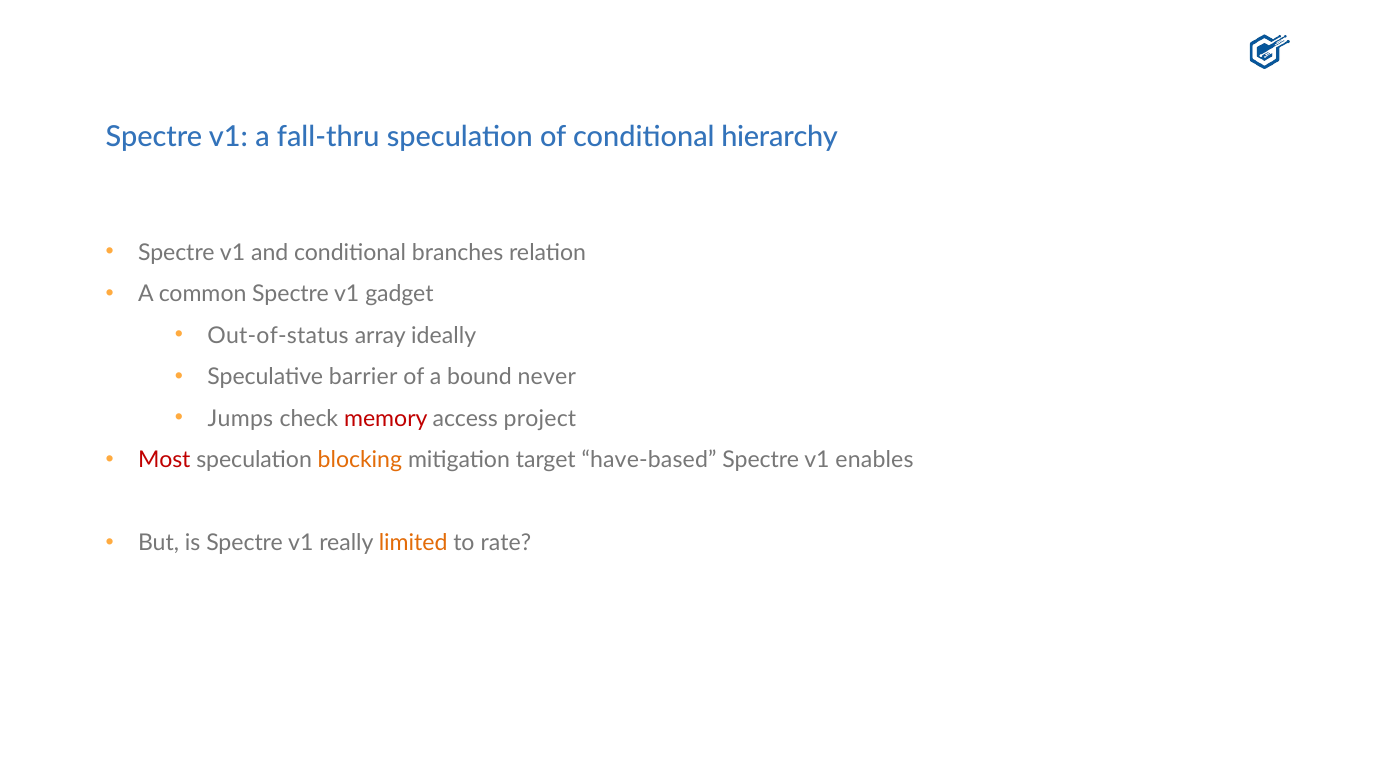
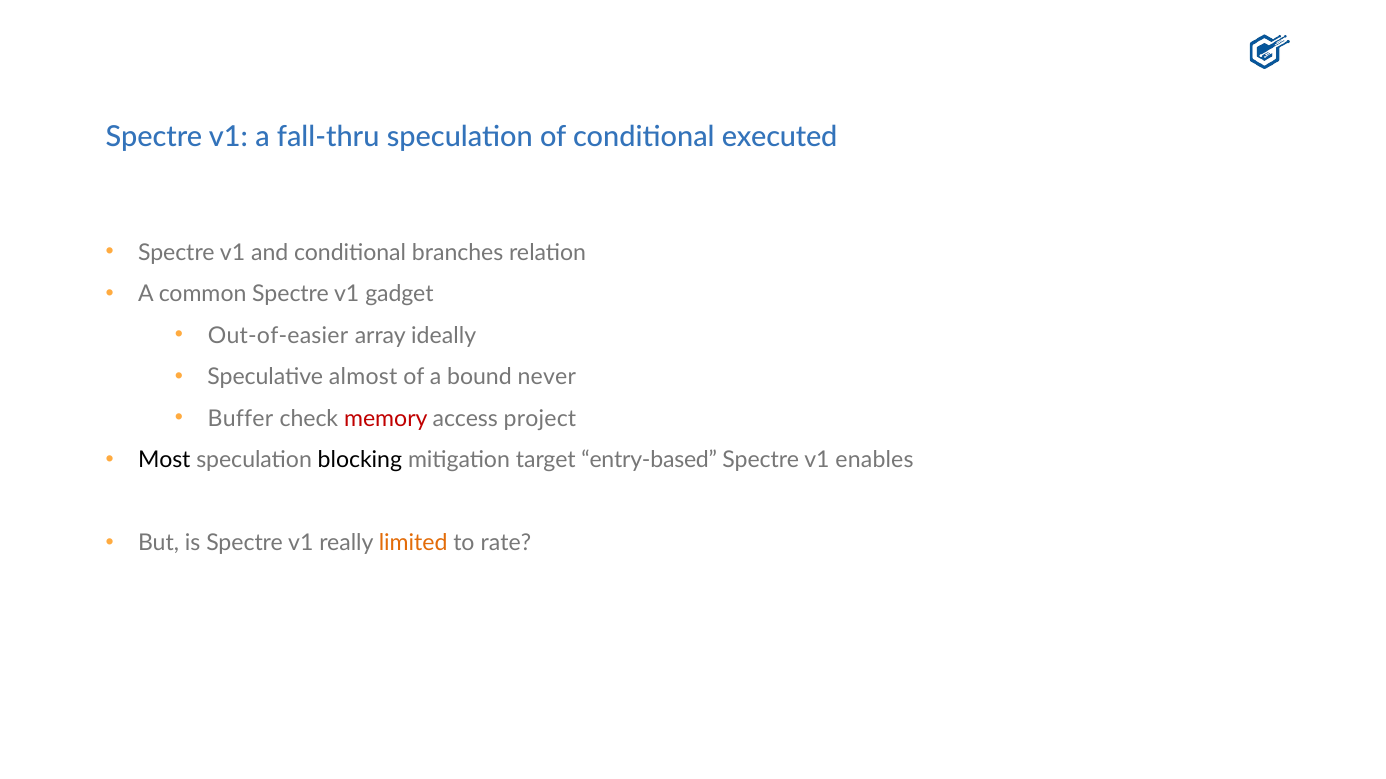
hierarchy: hierarchy -> executed (780, 137)
Out-of-status: Out-of-status -> Out-of-easier (278, 336)
barrier: barrier -> almost (363, 377)
Jumps: Jumps -> Buffer (240, 419)
Most colour: red -> black (164, 460)
blocking colour: orange -> black (360, 460)
have-based: have-based -> entry-based (649, 460)
